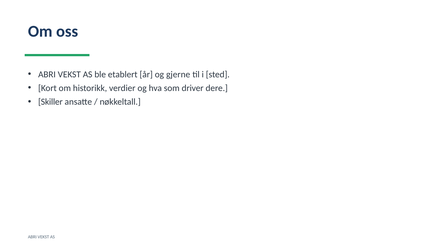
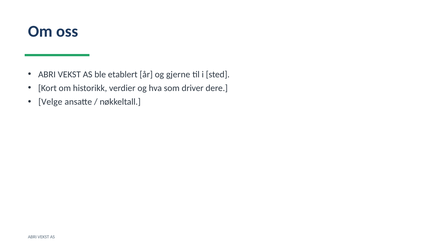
Skiller: Skiller -> Velge (50, 102)
